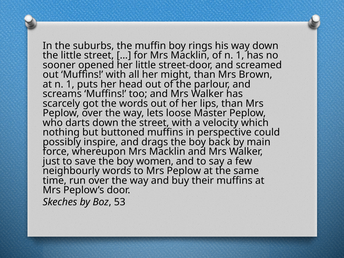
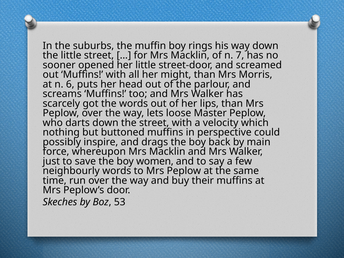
of n 1: 1 -> 7 (240, 55)
Brown: Brown -> Morris (256, 75)
at n 1: 1 -> 6 (70, 84)
